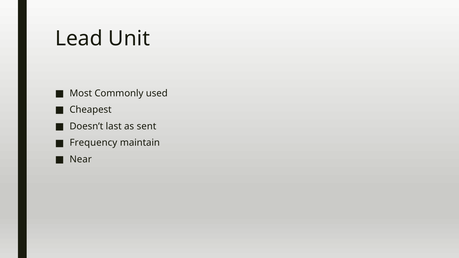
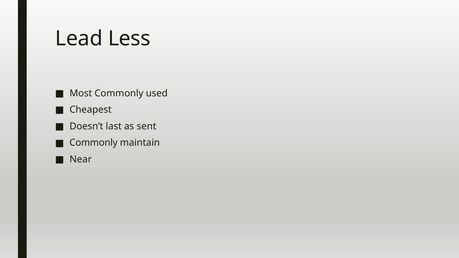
Unit: Unit -> Less (129, 39)
Frequency: Frequency -> Commonly (94, 143)
